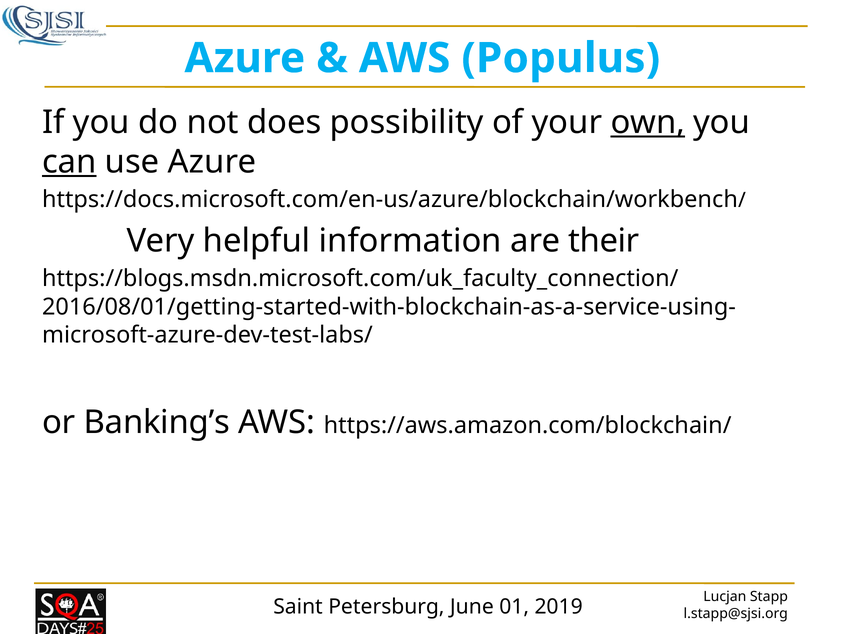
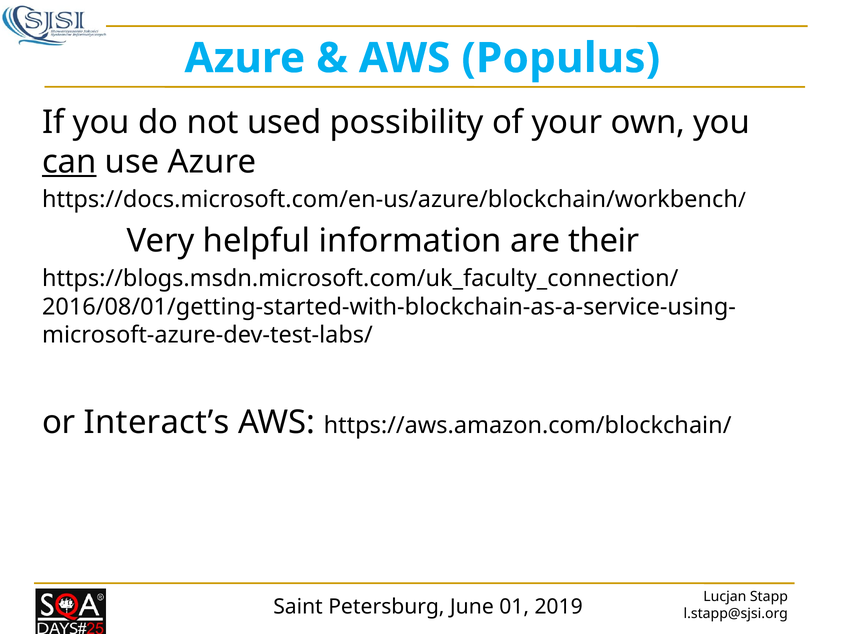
does: does -> used (284, 122)
own underline: present -> none (648, 122)
Banking’s: Banking’s -> Interact’s (157, 422)
